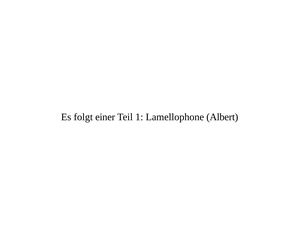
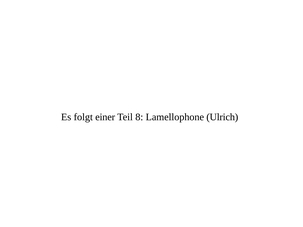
1: 1 -> 8 (139, 117)
Albert: Albert -> Ulrich (222, 117)
